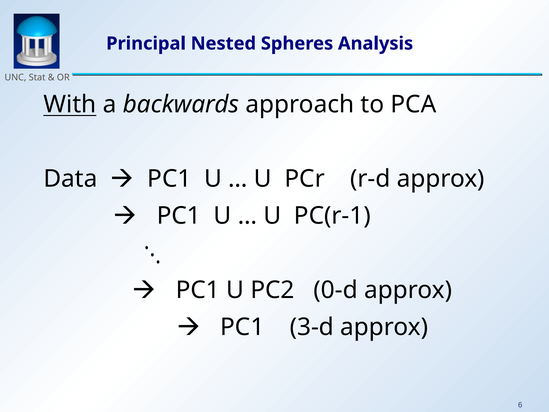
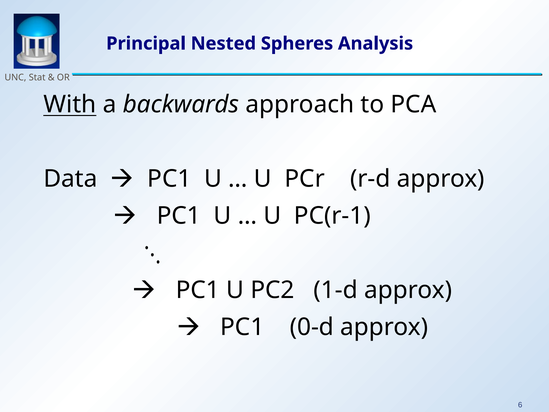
0-d: 0-d -> 1-d (336, 290)
3-d: 3-d -> 0-d (312, 327)
